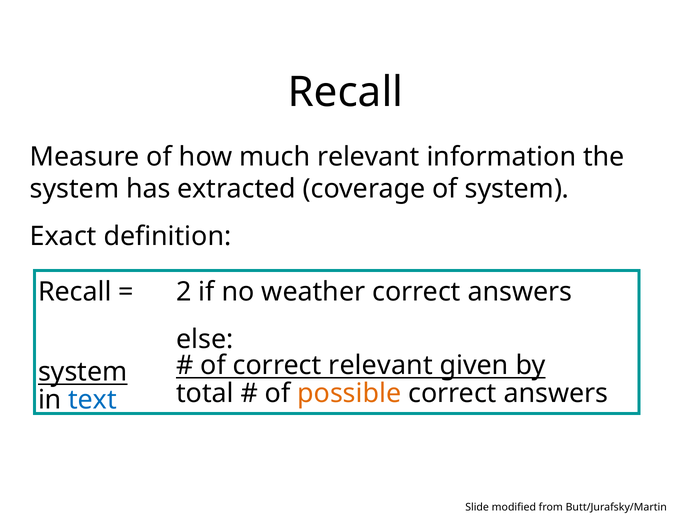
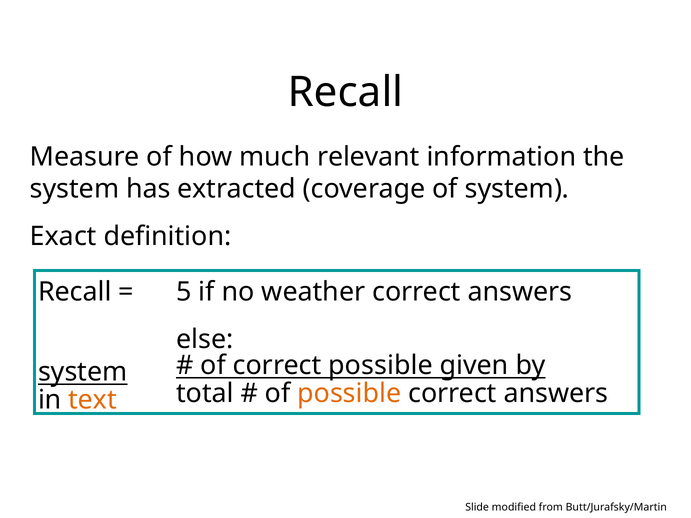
2: 2 -> 5 (184, 292)
correct relevant: relevant -> possible (381, 366)
text colour: blue -> orange (93, 400)
